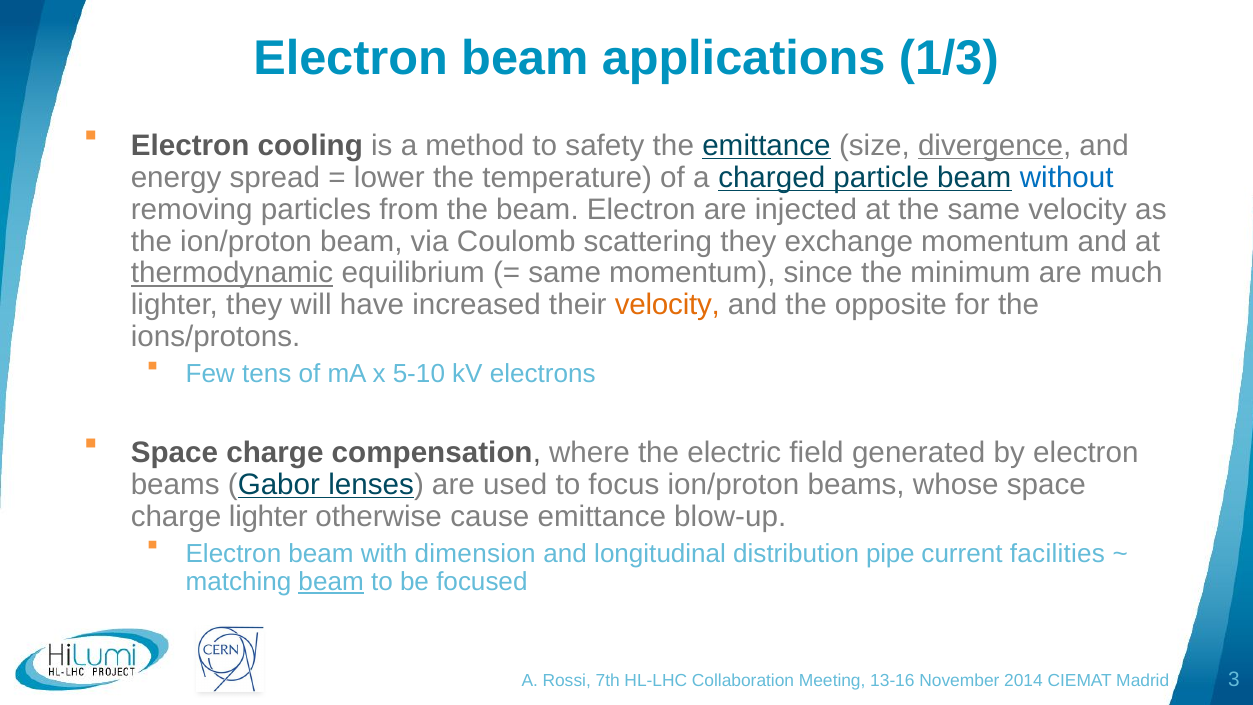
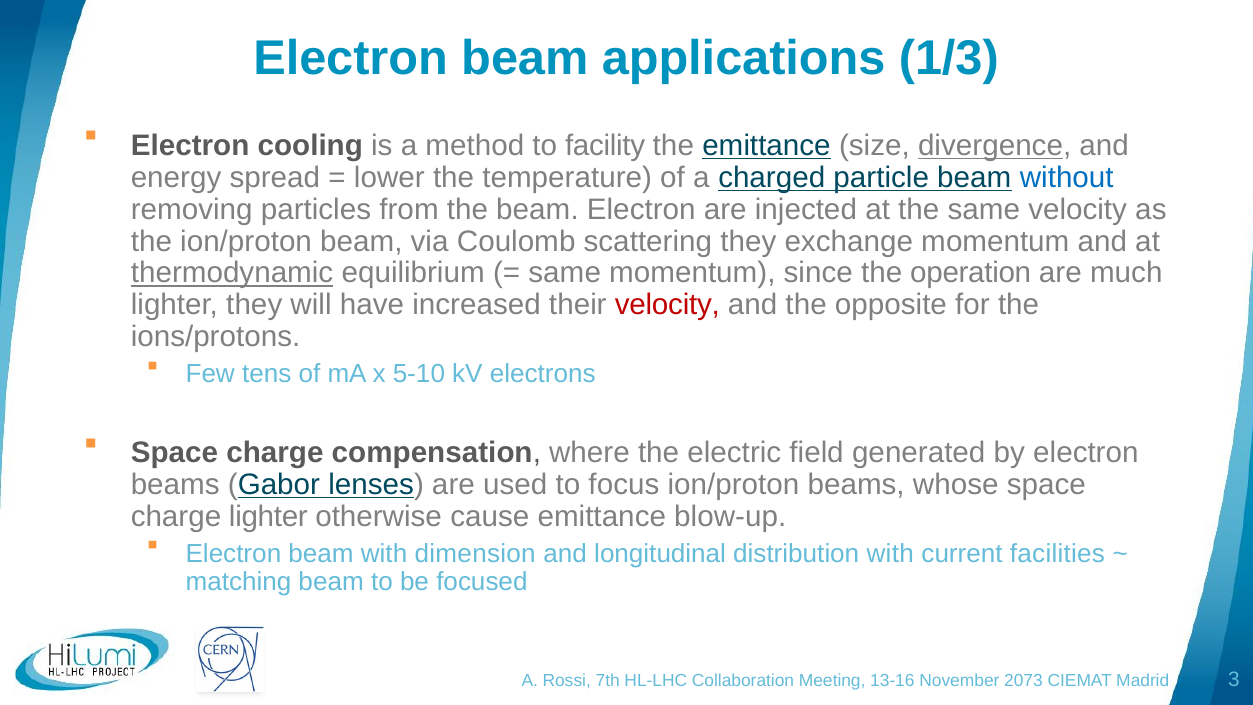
safety: safety -> facility (605, 145)
minimum: minimum -> operation (971, 273)
velocity colour: orange -> red (667, 305)
distribution pipe: pipe -> with (890, 553)
beam underline: present -> none (331, 582)
2014: 2014 -> 2073 (1024, 681)
